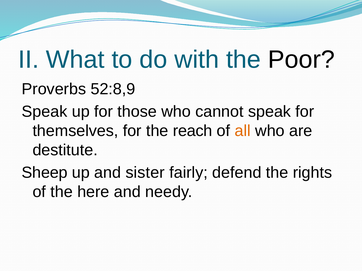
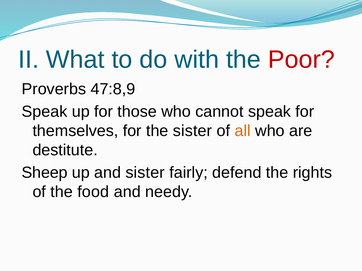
Poor colour: black -> red (301, 60)
52:8,9: 52:8,9 -> 47:8,9 (113, 89)
the reach: reach -> sister (192, 131)
here: here -> food (93, 192)
